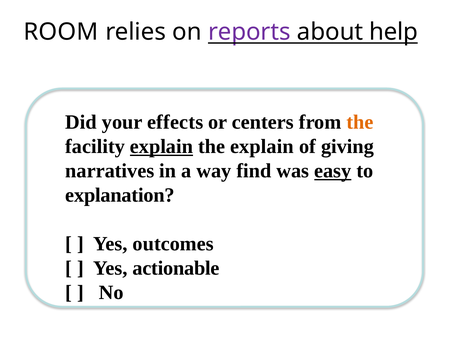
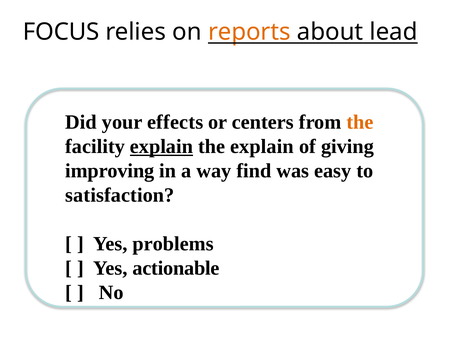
ROOM: ROOM -> FOCUS (61, 32)
reports colour: purple -> orange (249, 32)
help: help -> lead (394, 32)
narratives: narratives -> improving (110, 171)
easy underline: present -> none (333, 171)
explanation: explanation -> satisfaction (120, 195)
outcomes: outcomes -> problems (173, 244)
